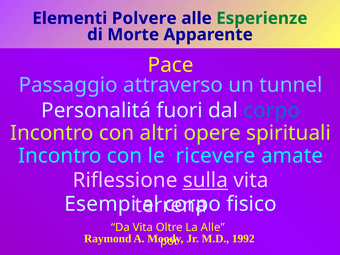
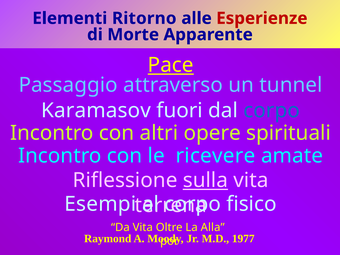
Polvere: Polvere -> Ritorno (144, 18)
Esperienze colour: green -> red (262, 18)
Pace underline: none -> present (171, 65)
Personalitá: Personalitá -> Karamasov (96, 110)
La Alle: Alle -> Alla (213, 227)
1992: 1992 -> 1977 (243, 239)
